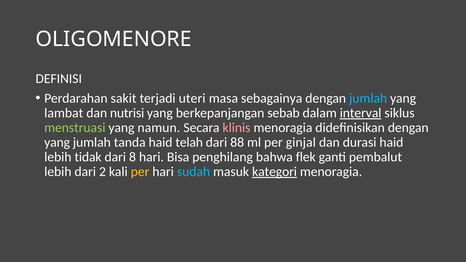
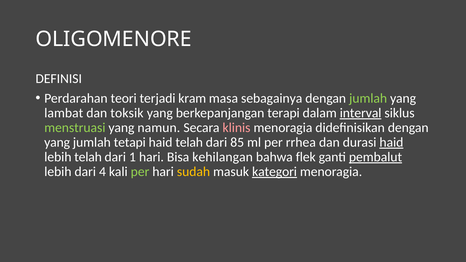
sakit: sakit -> teori (124, 98)
uteri: uteri -> kram (192, 98)
jumlah colour: light blue -> light green (368, 98)
nutrisi: nutrisi -> toksik (127, 113)
sebab: sebab -> terapi (284, 113)
tanda: tanda -> tetapi (130, 142)
88: 88 -> 85 (237, 142)
ginjal: ginjal -> rrhea (301, 142)
haid underline: none -> present (391, 142)
lebih tidak: tidak -> telah (88, 157)
8: 8 -> 1 (133, 157)
penghilang: penghilang -> kehilangan (223, 157)
pembalut underline: none -> present (375, 157)
2: 2 -> 4 (102, 172)
per colour: yellow -> light green (140, 172)
sudah colour: light blue -> yellow (193, 172)
